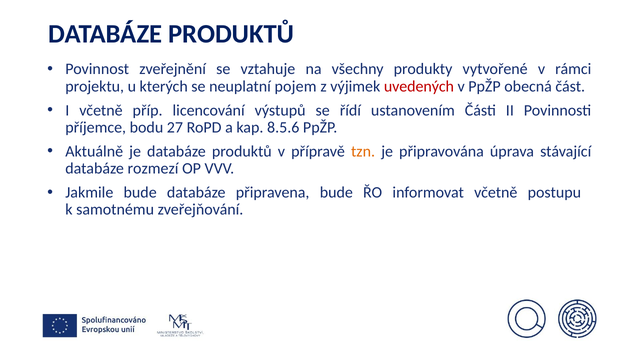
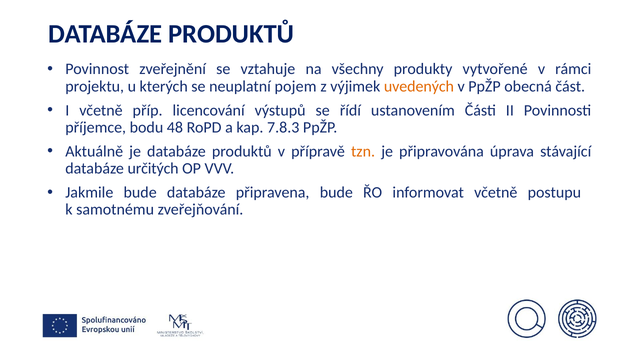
uvedených colour: red -> orange (419, 86)
27: 27 -> 48 (175, 128)
8.5.6: 8.5.6 -> 7.8.3 (283, 128)
rozmezí: rozmezí -> určitých (153, 169)
